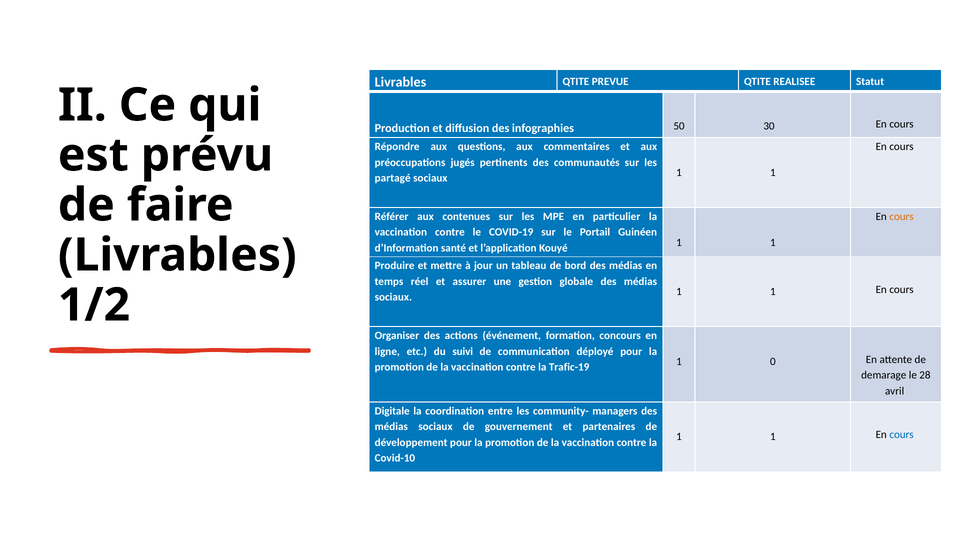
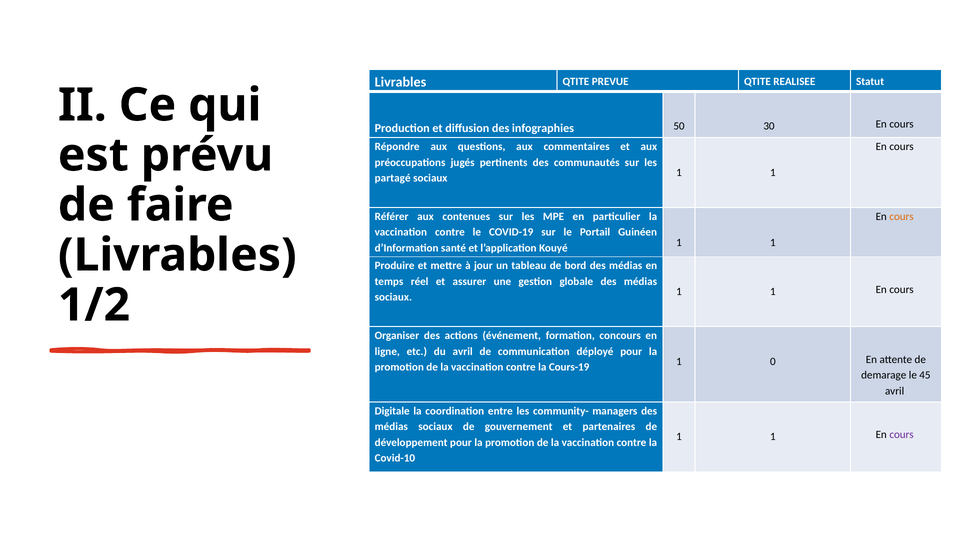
du suivi: suivi -> avril (463, 351)
Trafic-19: Trafic-19 -> Cours-19 (569, 367)
28: 28 -> 45 (925, 375)
cours colour: blue -> purple (902, 435)
